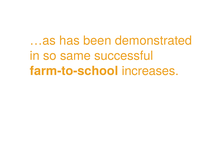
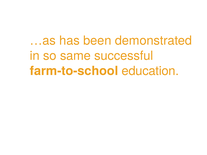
increases: increases -> education (150, 71)
